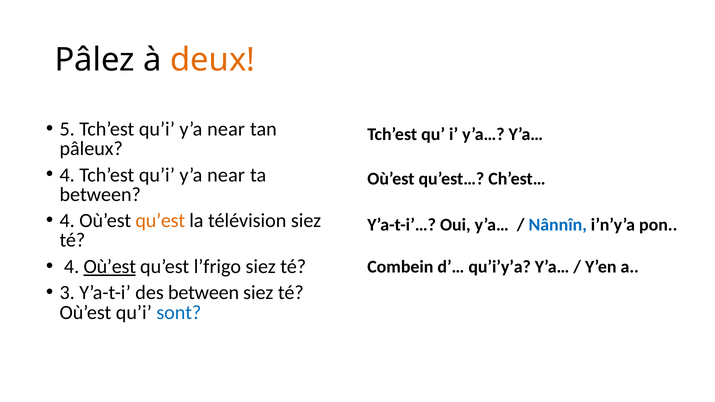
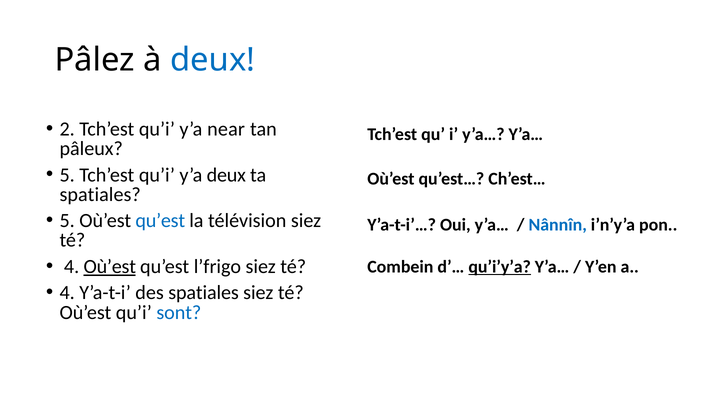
deux colour: orange -> blue (213, 60)
5: 5 -> 2 (67, 129)
4: 4 -> 5 (67, 175)
near: near -> deux (226, 175)
between: between -> spatiales (100, 195)
4: 4 -> 5 (67, 221)
qu’est colour: orange -> blue (160, 221)
qu’i’y’a underline: none -> present (500, 267)
3: 3 -> 4 (67, 293)
des between: between -> spatiales (204, 293)
